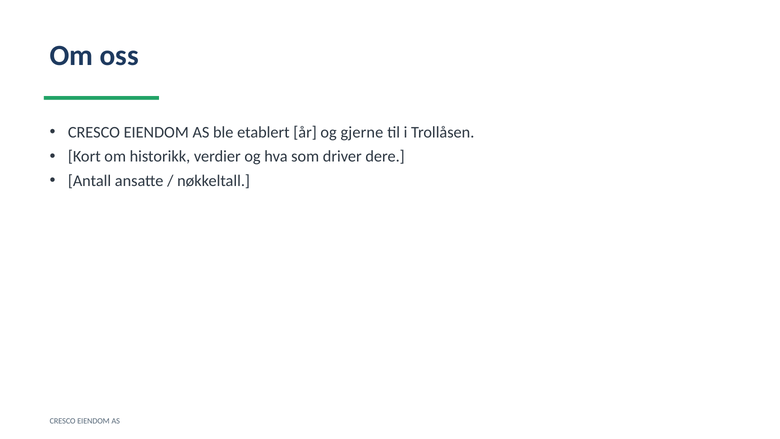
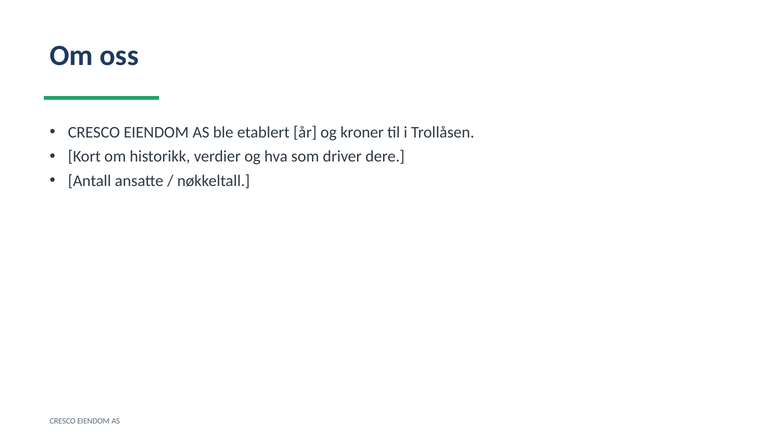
gjerne: gjerne -> kroner (362, 132)
